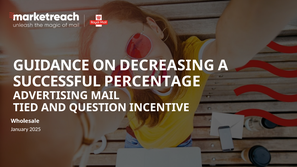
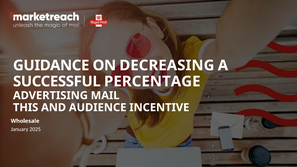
TIED: TIED -> THIS (26, 108)
QUESTION: QUESTION -> AUDIENCE (98, 108)
